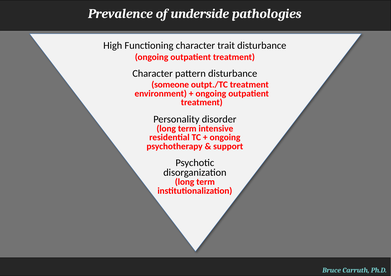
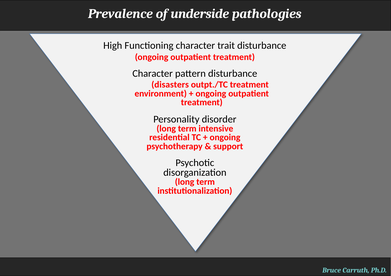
someone: someone -> disasters (170, 85)
